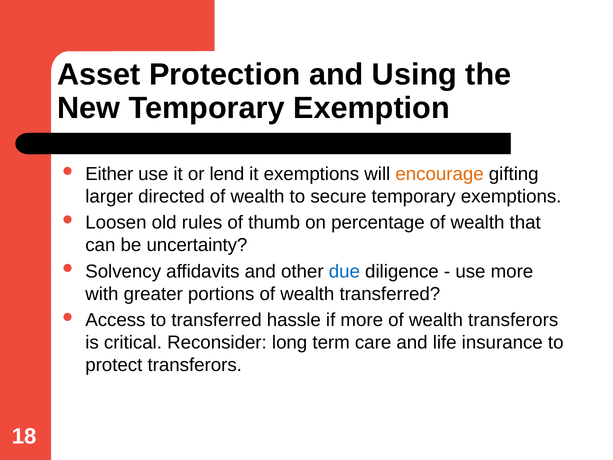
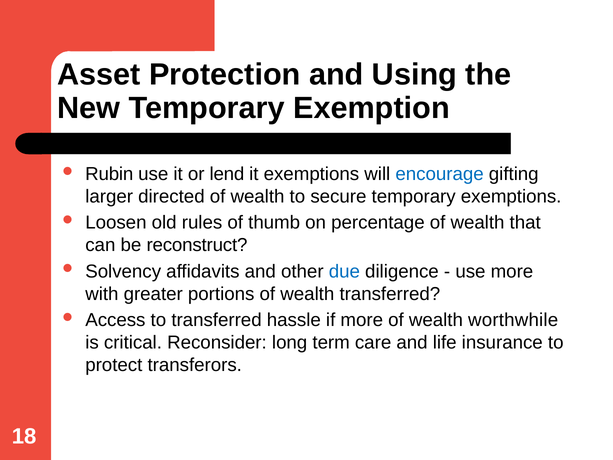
Either: Either -> Rubin (109, 174)
encourage colour: orange -> blue (440, 174)
uncertainty: uncertainty -> reconstruct (197, 245)
wealth transferors: transferors -> worthwhile (513, 320)
